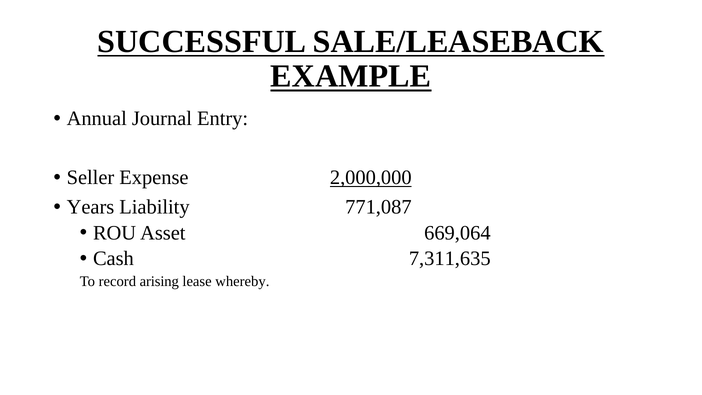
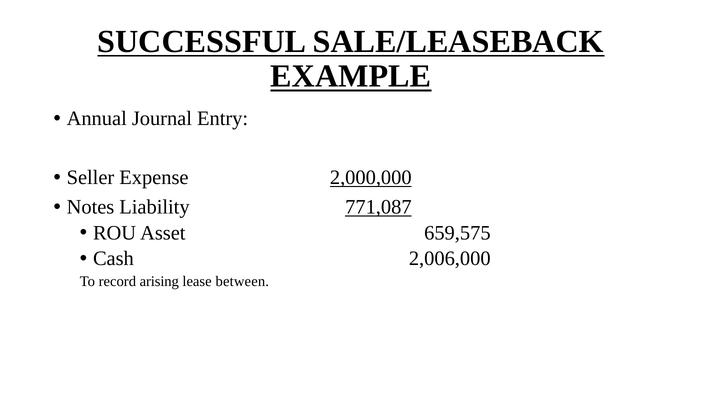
Years: Years -> Notes (90, 207)
771,087 underline: none -> present (378, 207)
669,064: 669,064 -> 659,575 (457, 233)
7,311,635: 7,311,635 -> 2,006,000 (450, 259)
whereby: whereby -> between (242, 281)
